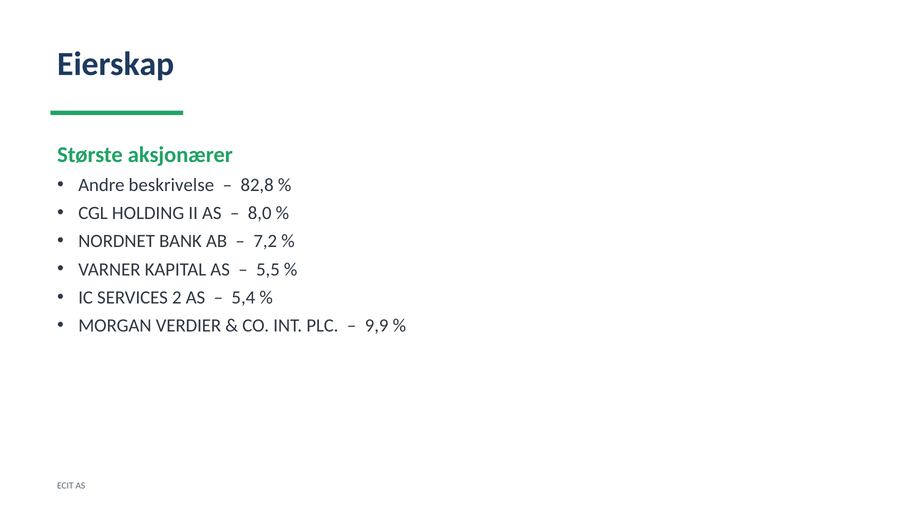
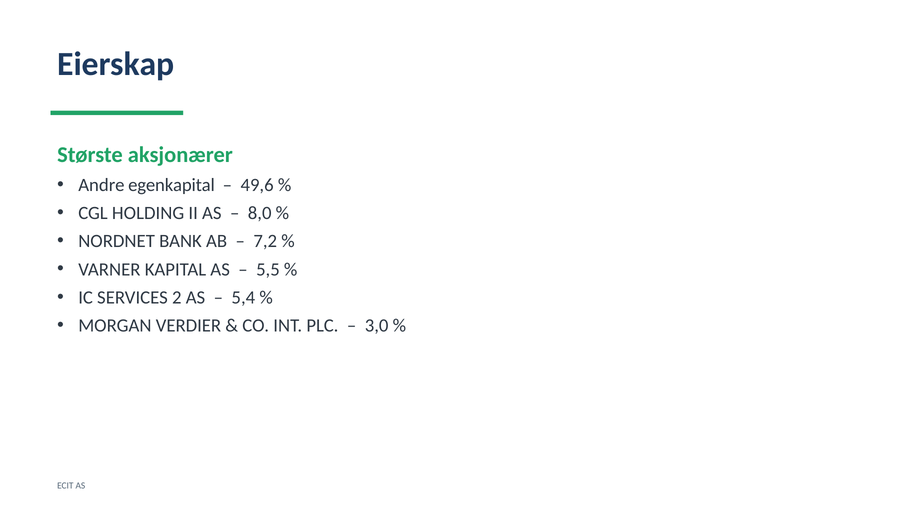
beskrivelse: beskrivelse -> egenkapital (172, 185)
82,8: 82,8 -> 49,6 (257, 185)
9,9: 9,9 -> 3,0 (377, 325)
